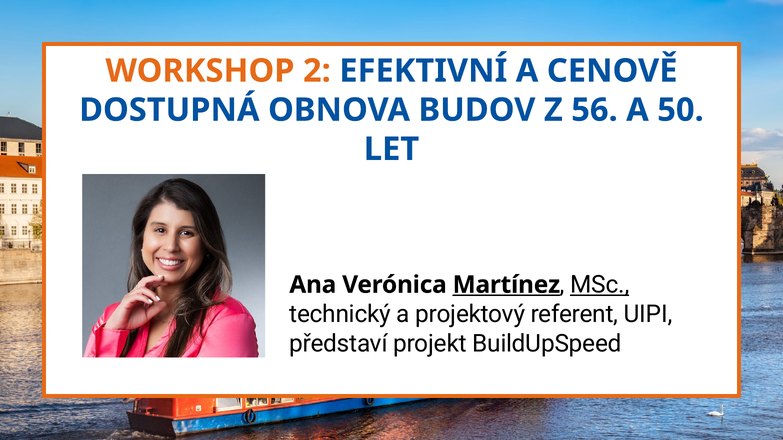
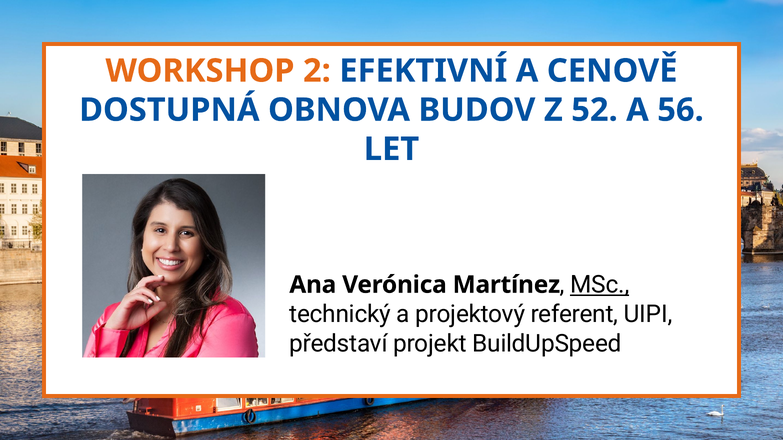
56: 56 -> 52 (594, 110)
50: 50 -> 56 (681, 110)
Martínez underline: present -> none (506, 285)
